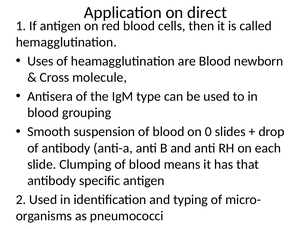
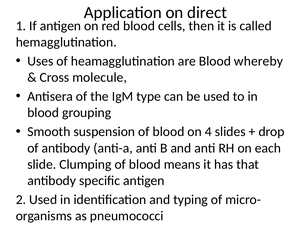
newborn: newborn -> whereby (258, 61)
0: 0 -> 4 (208, 132)
